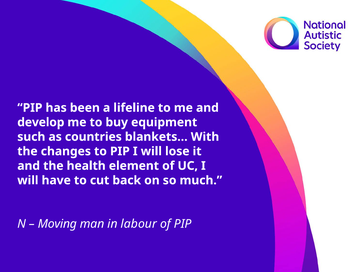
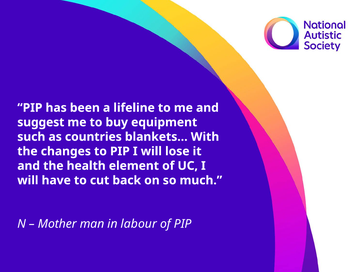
develop: develop -> suggest (41, 122)
Moving: Moving -> Mother (57, 224)
